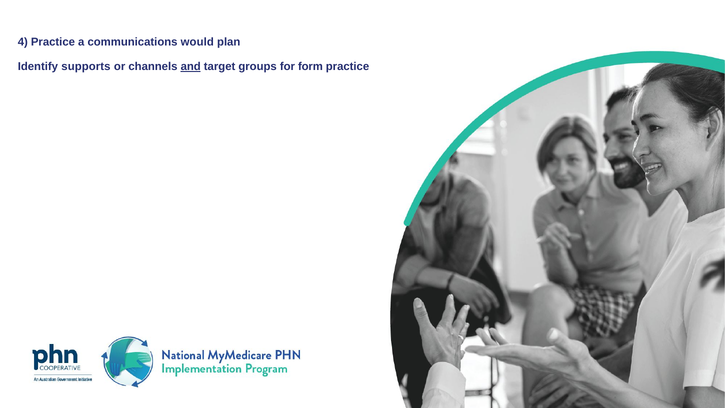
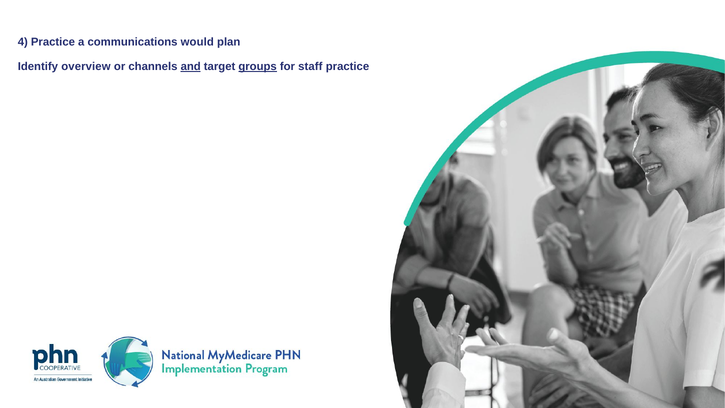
supports: supports -> overview (86, 67)
groups underline: none -> present (258, 67)
form: form -> staff (310, 67)
